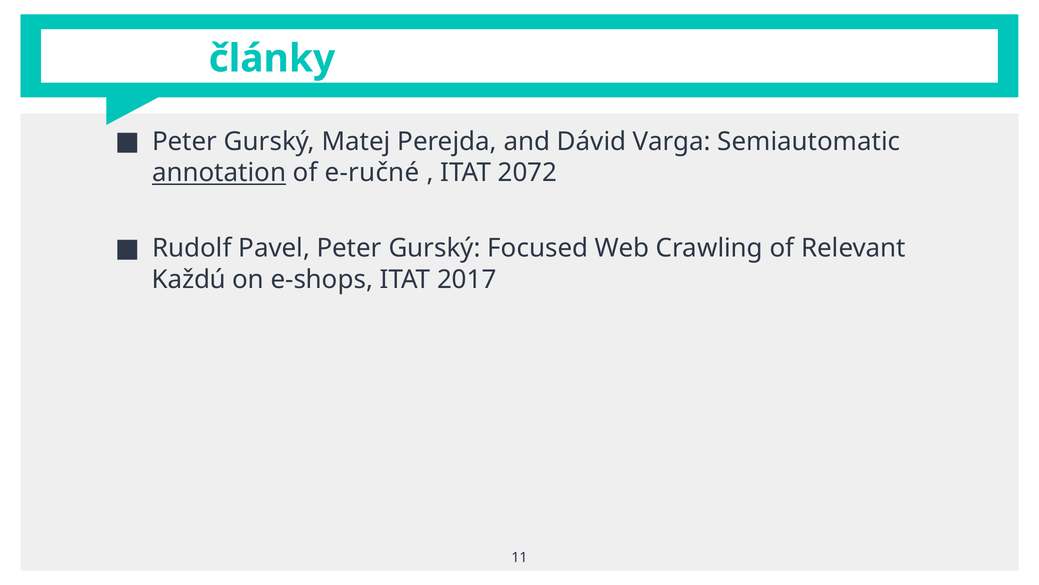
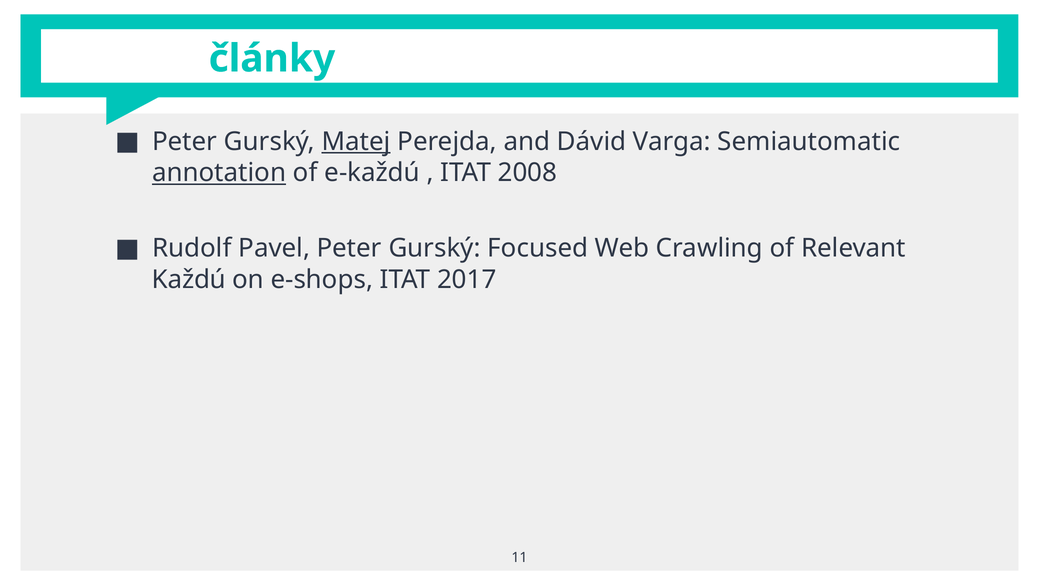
Matej underline: none -> present (356, 142)
e-ručné: e-ručné -> e-každú (372, 173)
2072: 2072 -> 2008 (527, 173)
